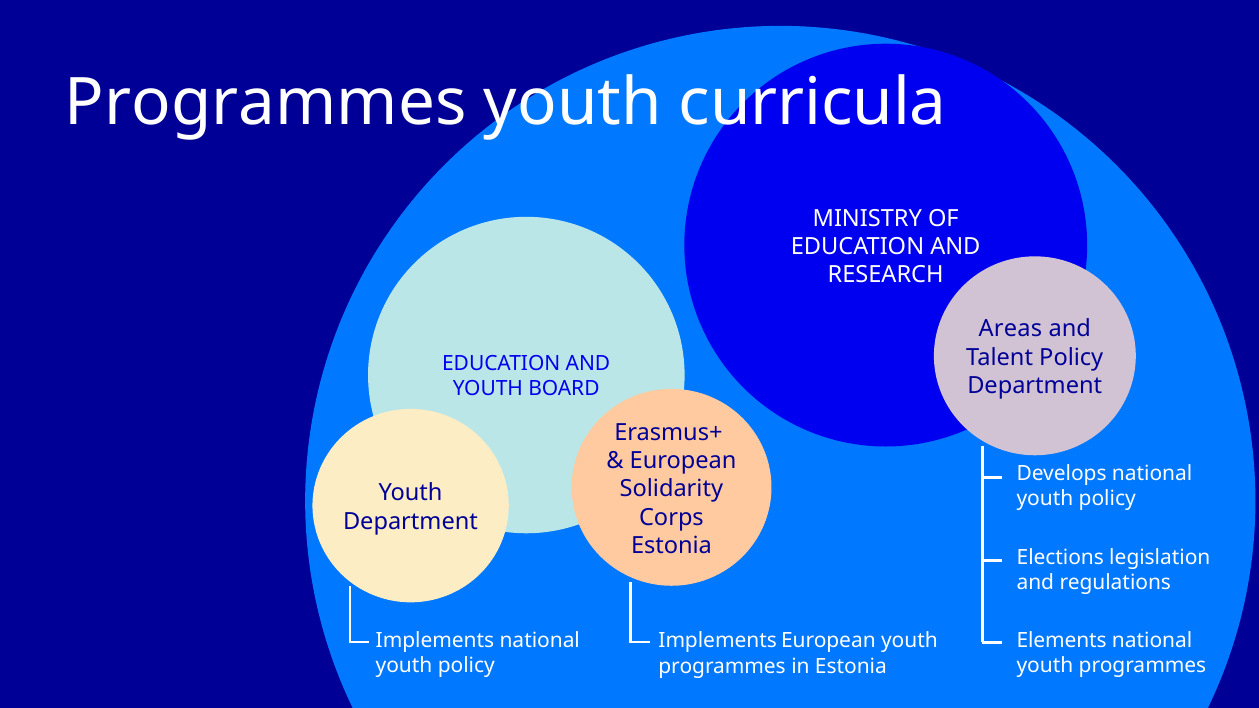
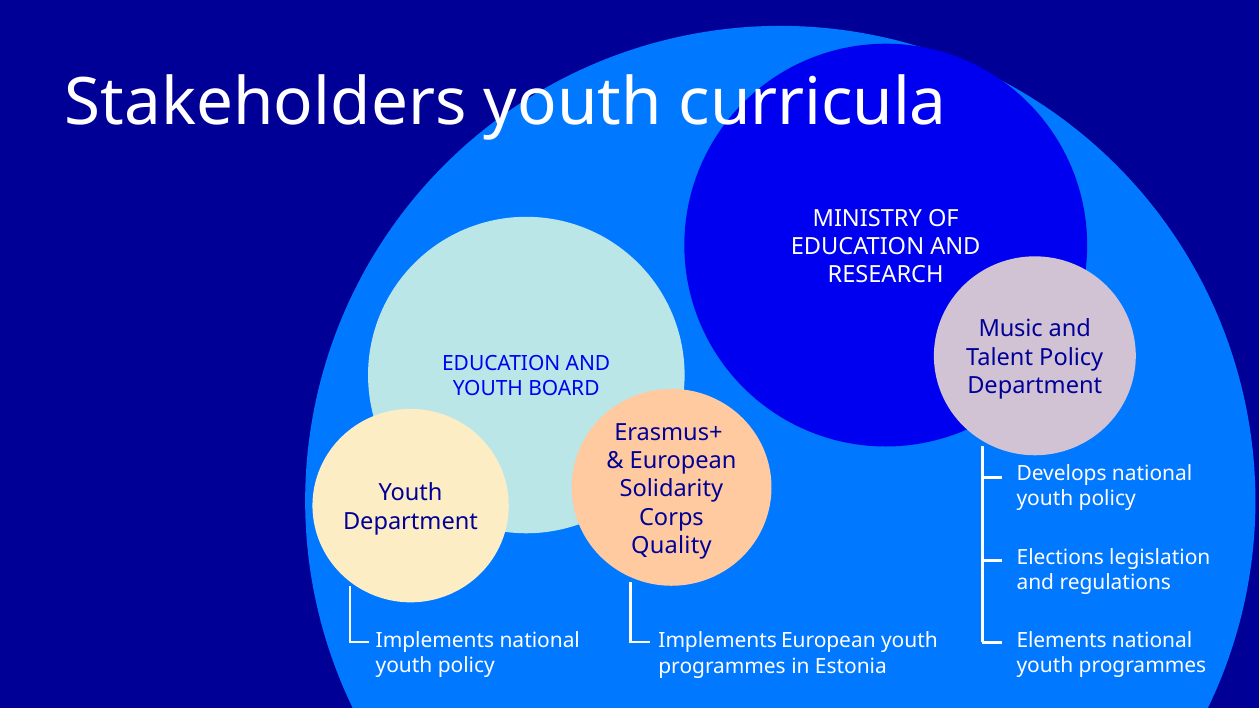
Programmes: Programmes -> Stakeholders (266, 103)
Areas: Areas -> Music (1011, 329)
Estonia: Estonia -> Quality (671, 546)
